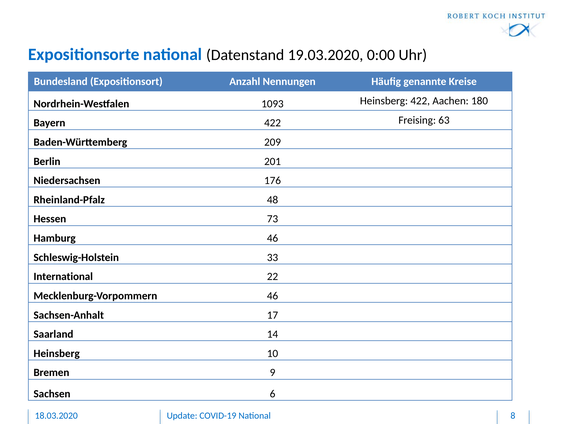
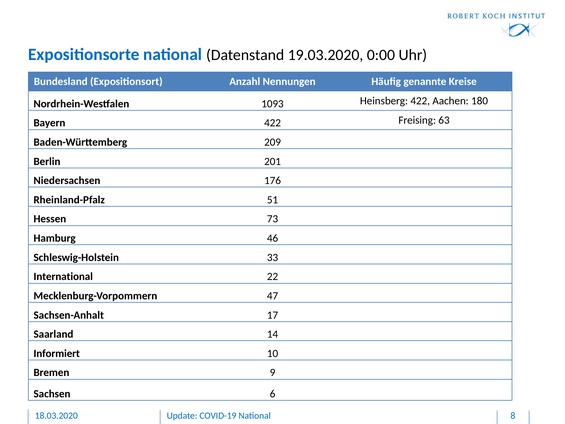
48: 48 -> 51 (273, 200)
Mecklenburg-Vorpommern 46: 46 -> 47 (273, 296)
Heinsberg: Heinsberg -> Informiert (57, 353)
